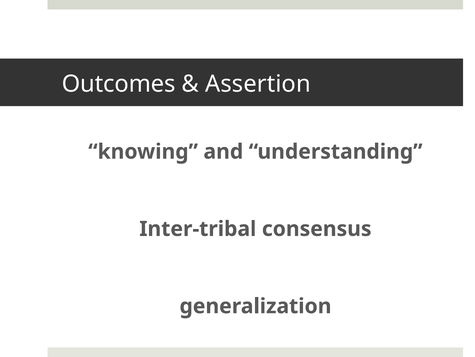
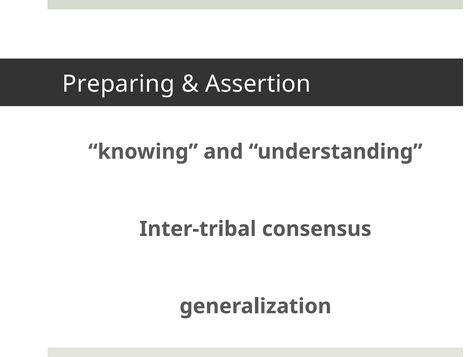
Outcomes: Outcomes -> Preparing (118, 84)
